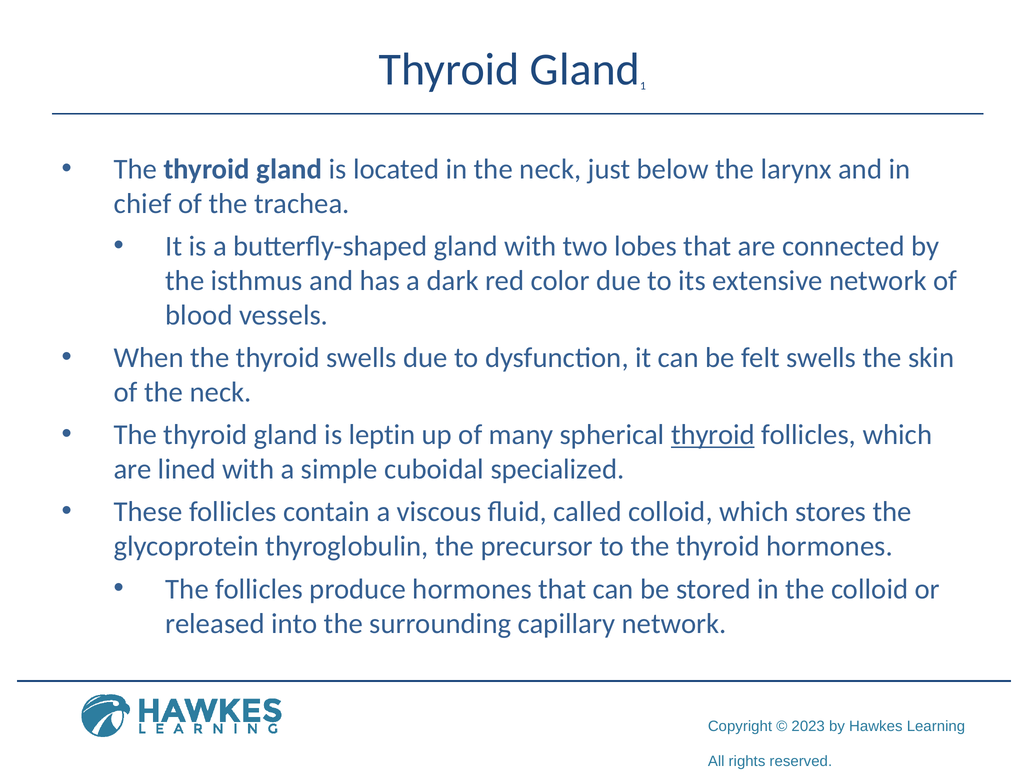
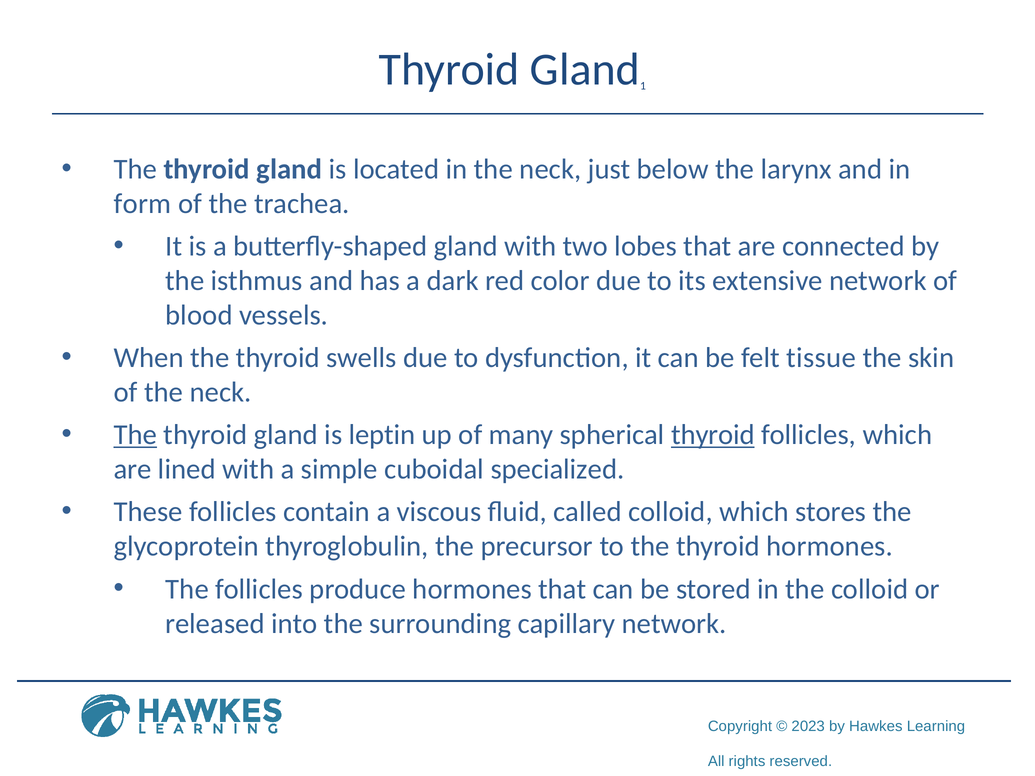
chief: chief -> form (143, 204)
felt swells: swells -> tissue (821, 358)
The underline: none -> present (135, 435)
